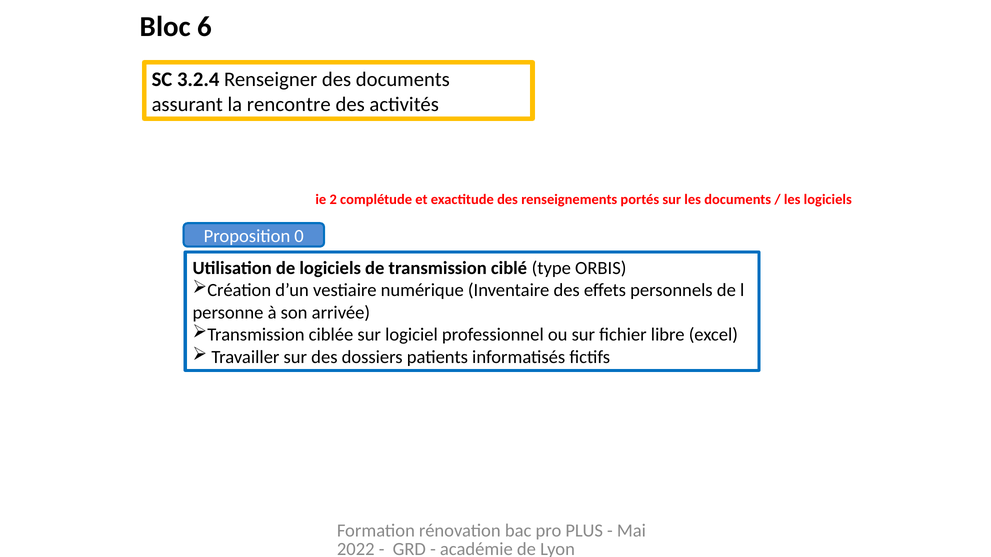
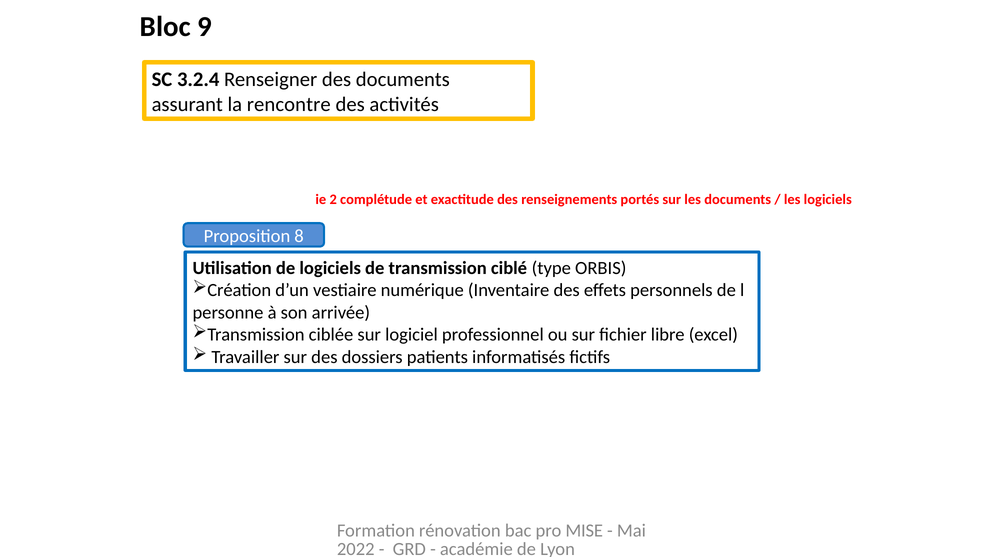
6: 6 -> 9 (205, 27)
0: 0 -> 8 (299, 236)
PLUS: PLUS -> MISE (584, 531)
